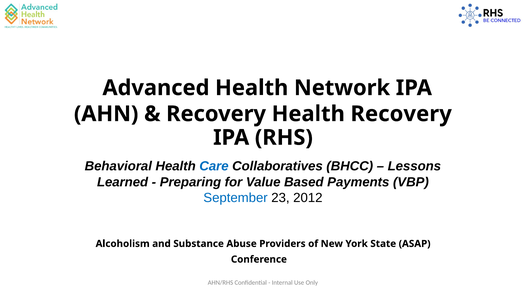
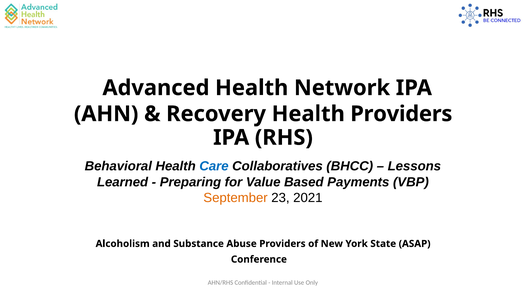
Health Recovery: Recovery -> Providers (401, 114)
September colour: blue -> orange (236, 198)
2012: 2012 -> 2021 (308, 198)
